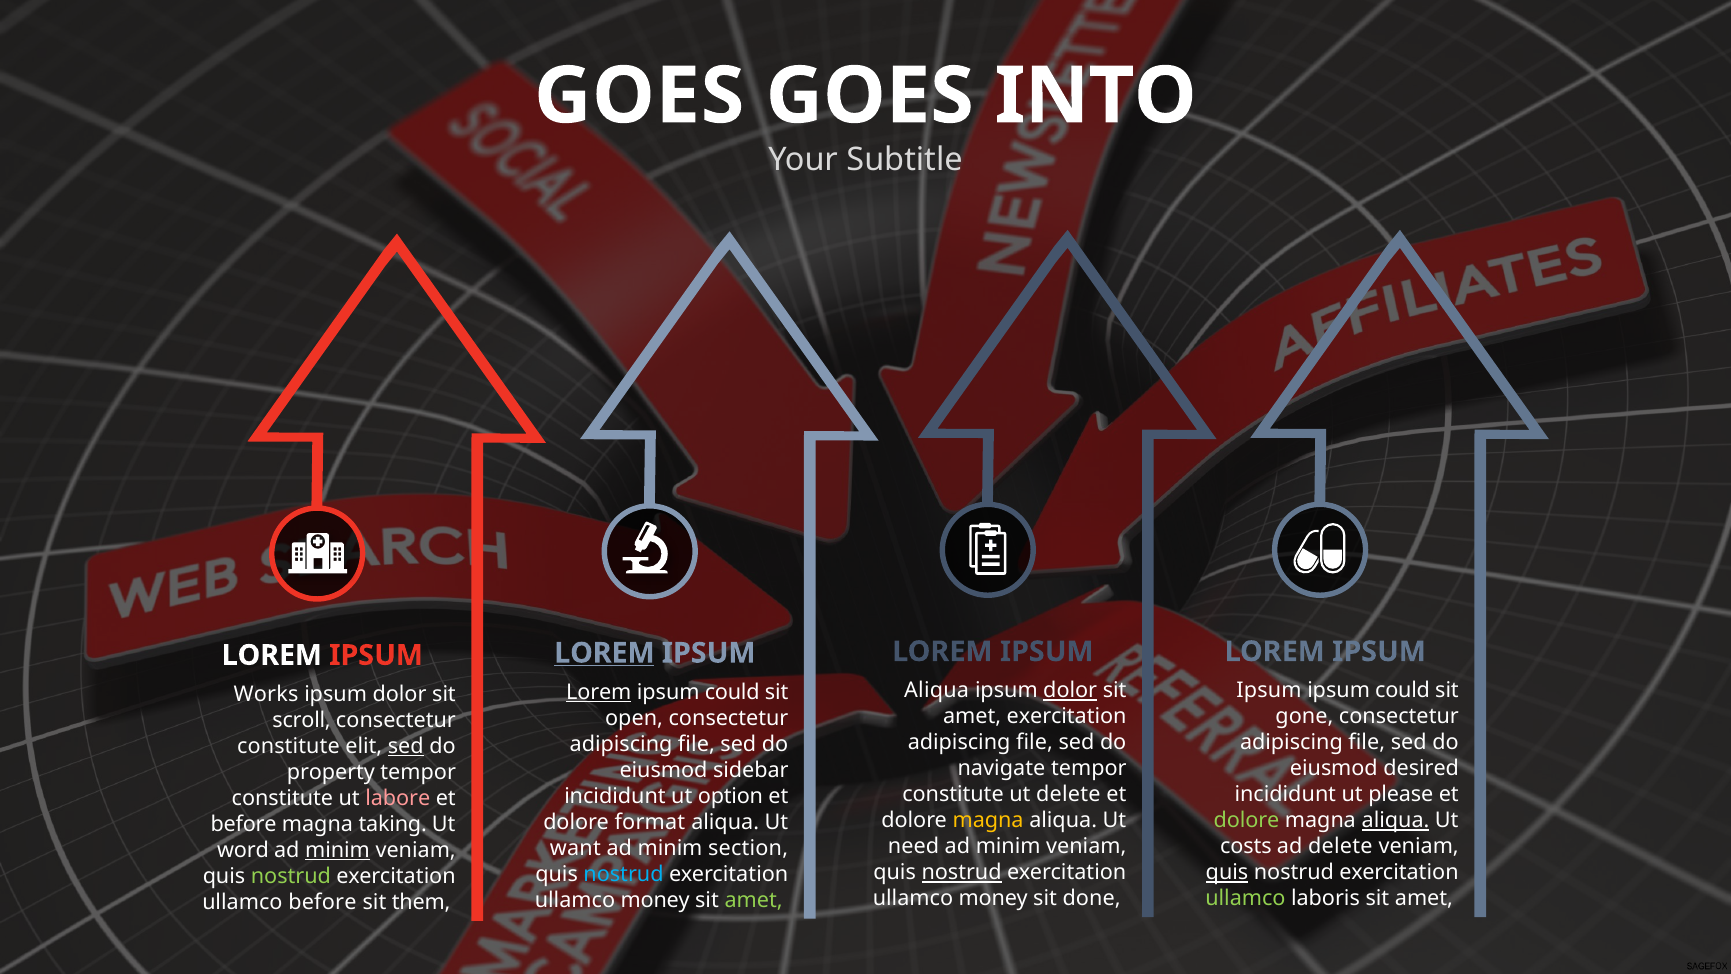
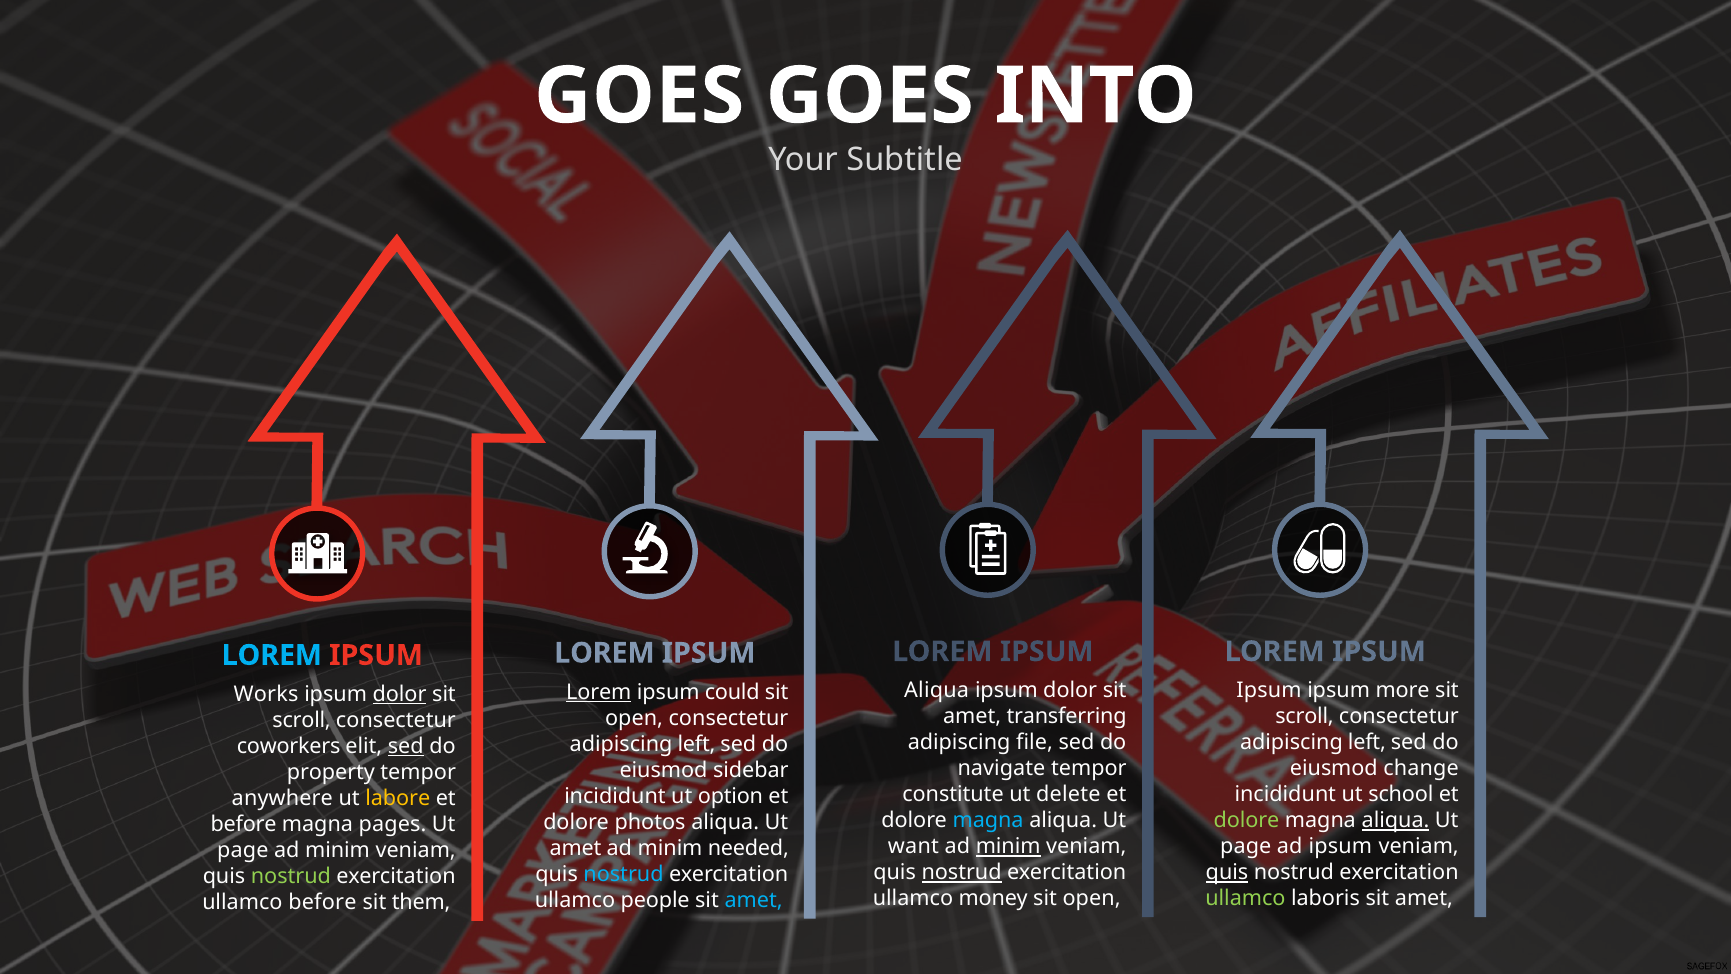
LOREM underline: present -> none (604, 653)
LOREM colour: white -> light blue (272, 655)
dolor underline: present -> none (1070, 691)
could: could -> more (1403, 691)
dolor underline: none -> present (400, 694)
amet exercitation: exercitation -> transferring (1067, 717)
gone: gone -> scroll (1305, 717)
file: file -> left (1367, 742)
file: file -> left (697, 744)
constitute: constitute -> coworkers (289, 746)
desired: desired -> change (1421, 768)
please: please -> school (1401, 794)
constitute: constitute -> anywhere (282, 798)
labore colour: pink -> yellow (398, 798)
magna colour: yellow -> light blue (988, 820)
format: format -> photos (650, 822)
taking: taking -> pages (393, 824)
need: need -> want (913, 846)
minim underline: none -> present (1008, 846)
costs: costs -> page (1246, 846)
ad delete: delete -> ipsum (1340, 846)
want: want -> amet (576, 848)
section: section -> needed (748, 848)
word: word -> page (243, 850)
minim underline: present -> none (338, 850)
done: done -> open (1092, 898)
money: money -> people (655, 900)
amet colour: light green -> light blue (754, 900)
